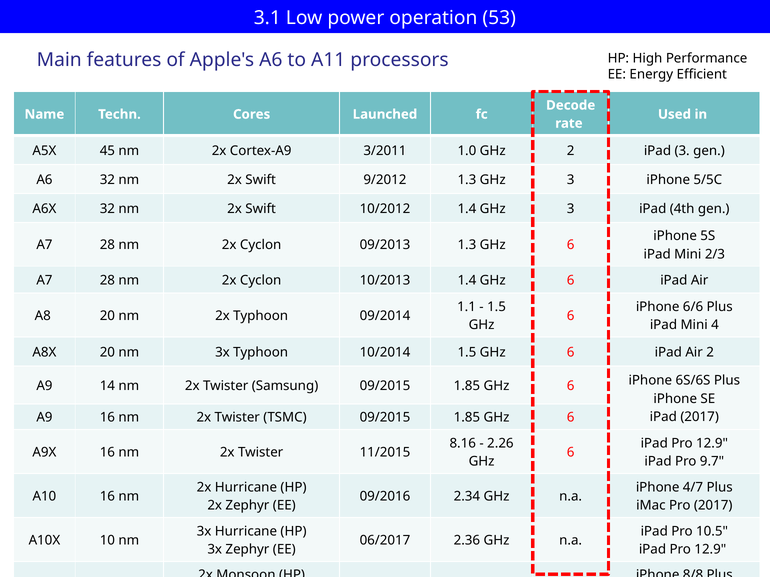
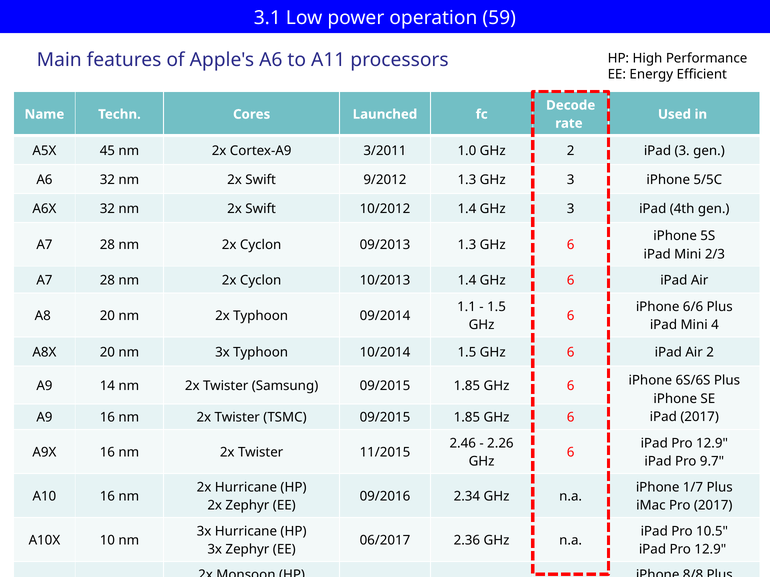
53: 53 -> 59 (499, 18)
8.16: 8.16 -> 2.46 (463, 444)
4/7: 4/7 -> 1/7 (693, 488)
